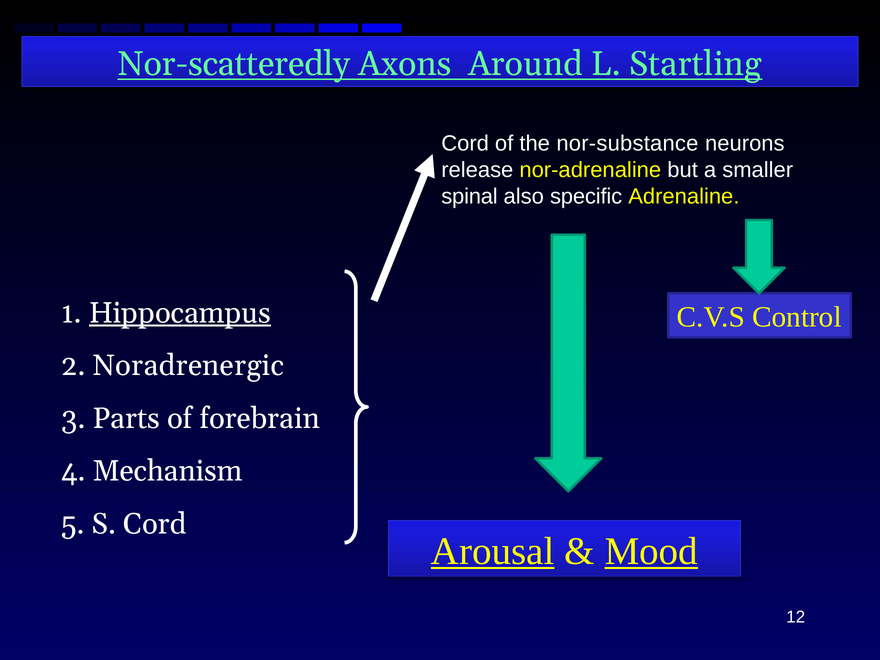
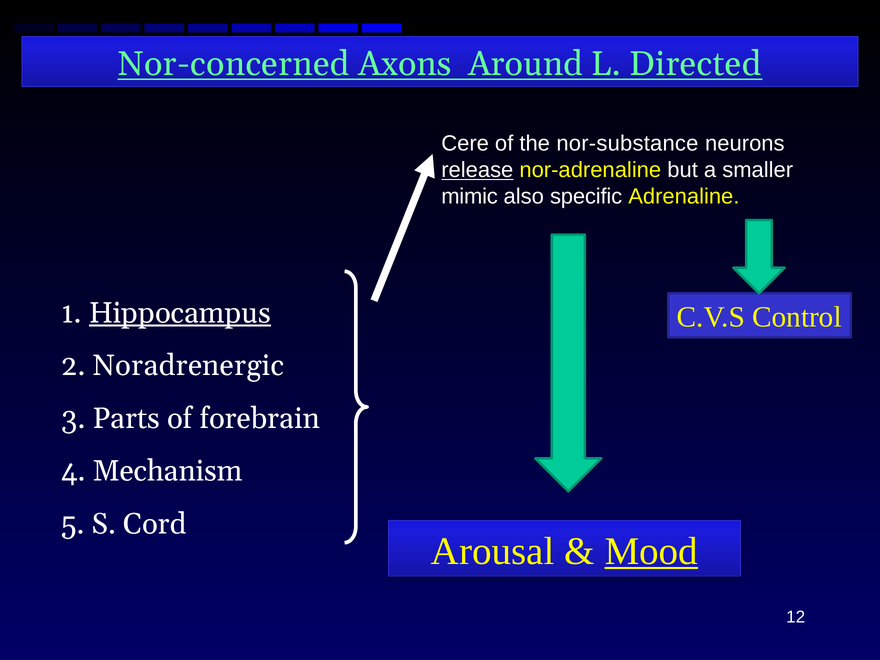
Nor-scatteredly: Nor-scatteredly -> Nor-concerned (234, 64)
Startling: Startling -> Directed (695, 64)
Cord: Cord -> Cere (465, 144)
release underline: none -> present (477, 170)
spinal: spinal -> mimic (470, 196)
Arousal underline: present -> none (493, 551)
